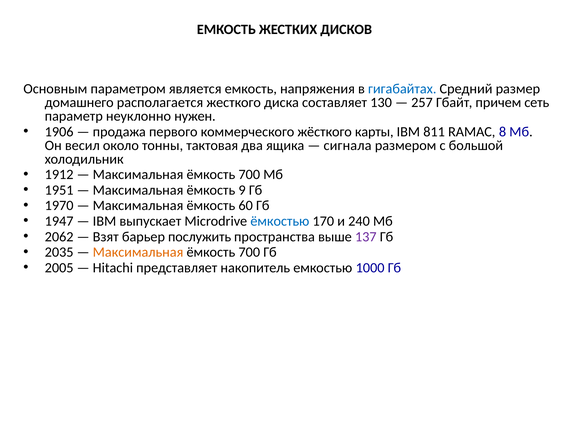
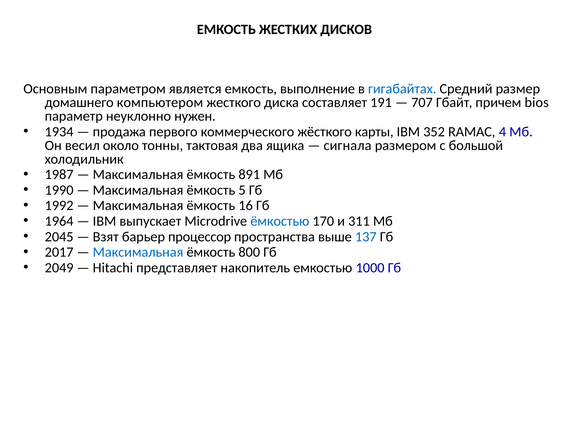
напряжения: напряжения -> выполнение (318, 89)
располагается: располагается -> компьютером (160, 103)
130: 130 -> 191 (381, 103)
257: 257 -> 707 (422, 103)
сеть: сеть -> bios (537, 103)
1906: 1906 -> 1934 (59, 132)
811: 811 -> 352 (434, 132)
8: 8 -> 4 (503, 132)
1912: 1912 -> 1987 (59, 175)
700: 700 -> 891 (249, 175)
1951: 1951 -> 1990 (59, 190)
9: 9 -> 5 (242, 190)
1970: 1970 -> 1992 (59, 206)
60: 60 -> 16 (246, 206)
1947: 1947 -> 1964 (59, 222)
240: 240 -> 311 (359, 222)
2062: 2062 -> 2045 (59, 237)
послужить: послужить -> процессор (200, 237)
137 colour: purple -> blue (366, 237)
2035: 2035 -> 2017 (59, 253)
Максимальная colour: orange -> blue (138, 253)
700: 700 -> 800 (249, 253)
2005: 2005 -> 2049 (59, 268)
